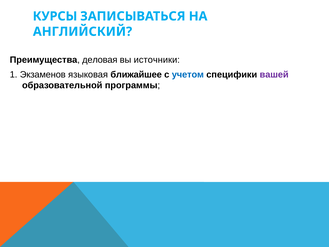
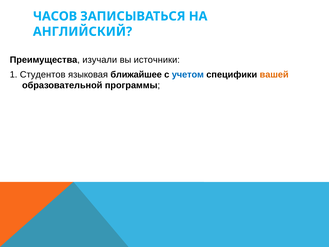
КУРСЫ: КУРСЫ -> ЧАСОВ (55, 16)
деловая: деловая -> изучали (100, 60)
Экзаменов: Экзаменов -> Студентов (43, 74)
вашей colour: purple -> orange (274, 74)
